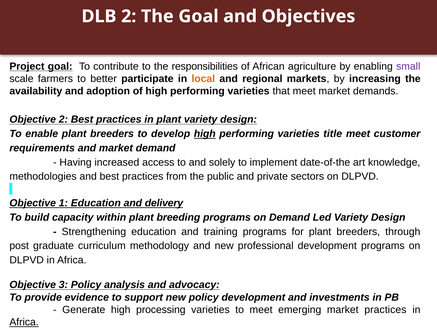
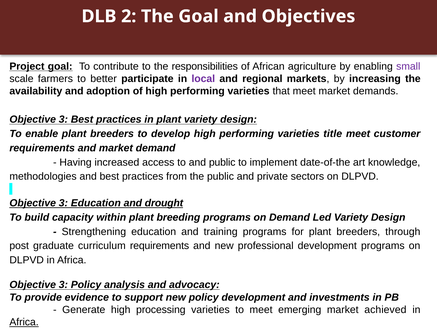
local colour: orange -> purple (203, 79)
2: 2 -> 3 (63, 119)
high underline: present -> none (205, 134)
and solely: solely -> public (222, 162)
1: 1 -> 3 (63, 203)
delivery: delivery -> drought (164, 203)
curriculum methodology: methodology -> requirements (160, 246)
market practices: practices -> achieved (385, 309)
